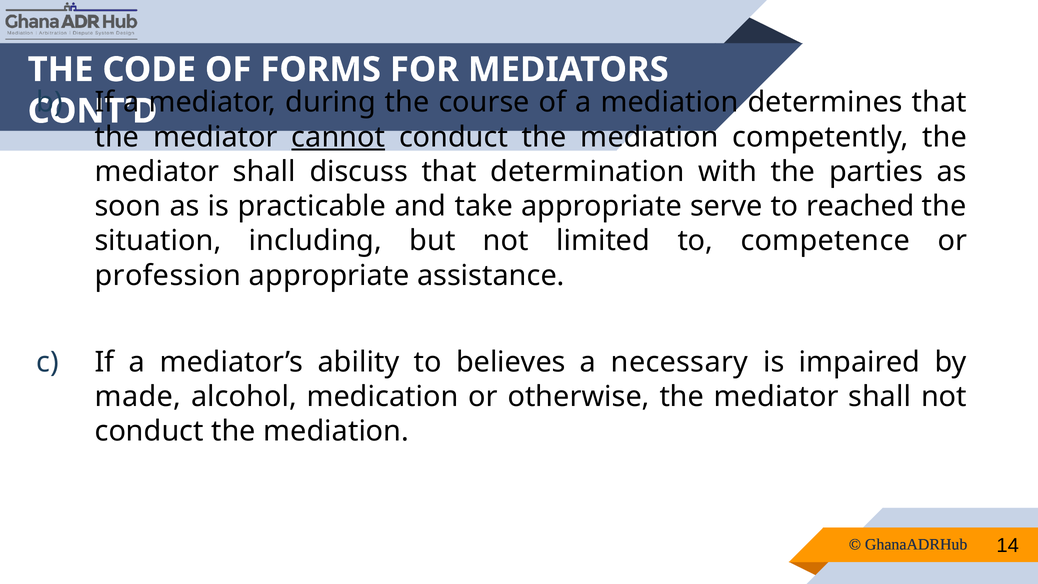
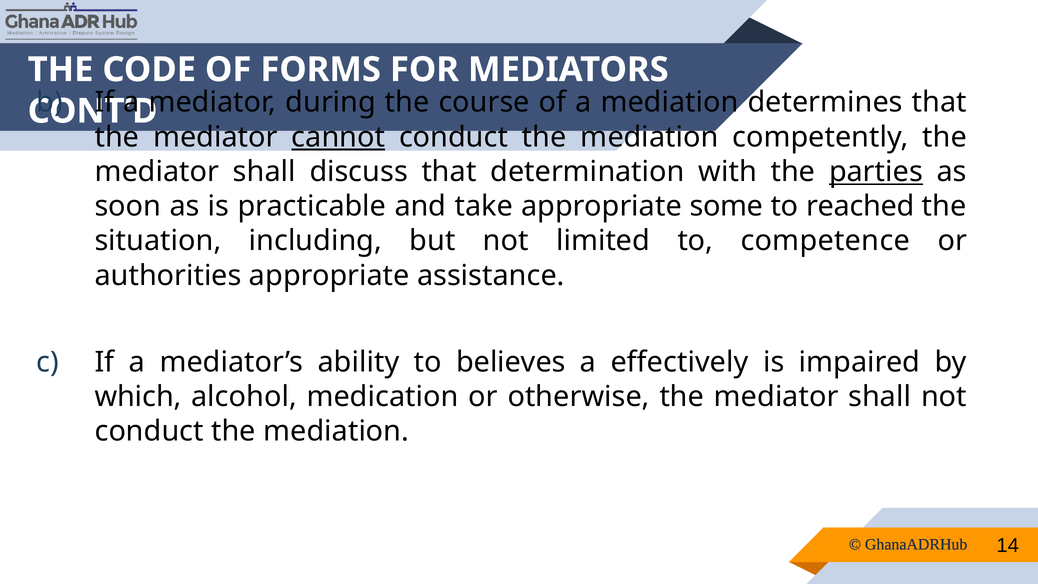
parties underline: none -> present (876, 172)
serve: serve -> some (726, 206)
profession: profession -> authorities (168, 276)
necessary: necessary -> effectively (680, 362)
made: made -> which (138, 397)
